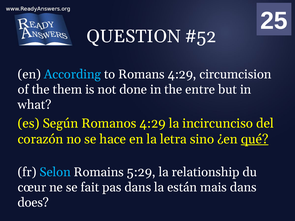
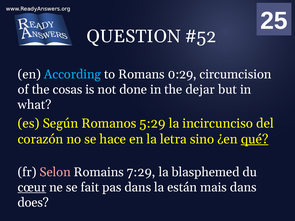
Romans 4:29: 4:29 -> 0:29 (182, 74)
them: them -> cosas (68, 90)
entre: entre -> dejar (200, 90)
Romanos 4:29: 4:29 -> 5:29 (153, 124)
Selon colour: light blue -> pink (55, 172)
5:29: 5:29 -> 7:29 (141, 172)
relationship: relationship -> blasphemed (206, 172)
cœur underline: none -> present (32, 187)
